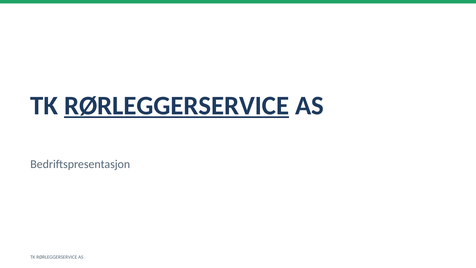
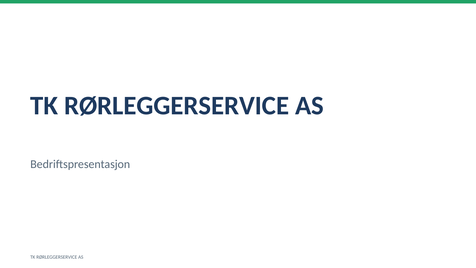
RØRLEGGERSERVICE underline: present -> none (177, 106)
